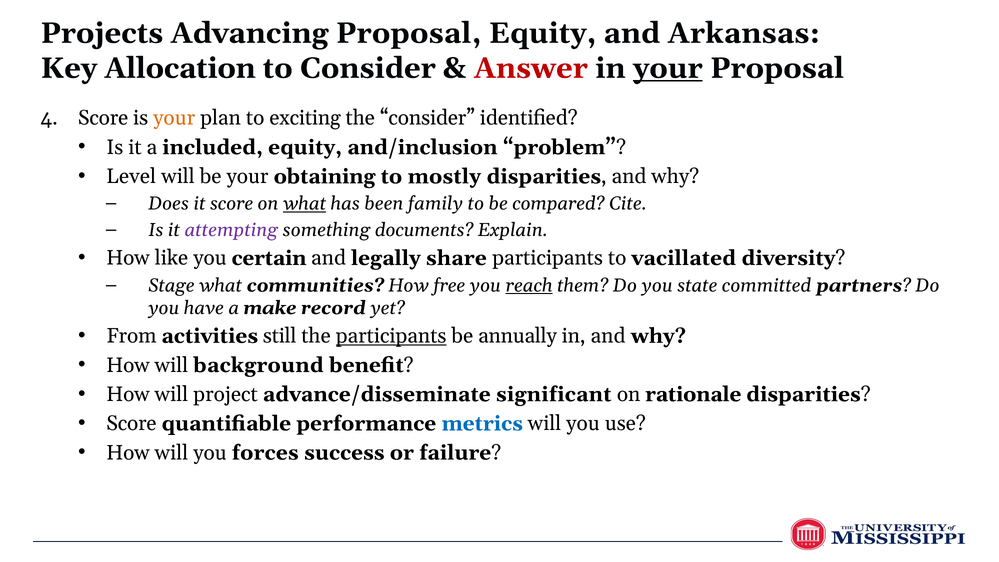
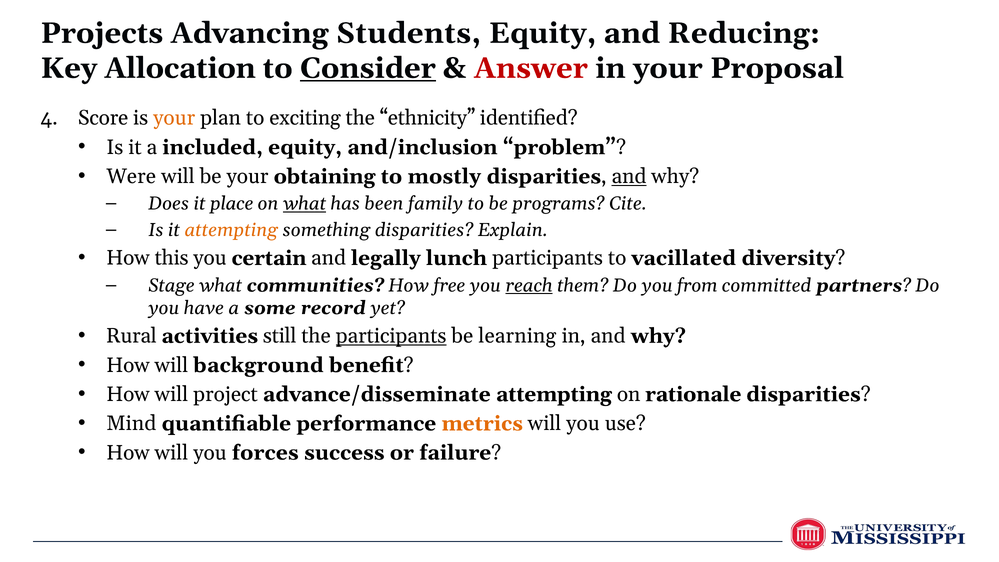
Advancing Proposal: Proposal -> Students (409, 33)
Arkansas: Arkansas -> Reducing (744, 33)
Consider underline: none -> present (368, 68)
your underline: present -> none (668, 68)
the consider: consider -> ethnicity (427, 118)
Level: Level -> Were (131, 176)
and underline: none -> present (629, 176)
it score: score -> place (232, 204)
compared: compared -> programs (558, 204)
attempting colour: purple -> orange (231, 230)
something documents: documents -> disparities (424, 230)
like: like -> this (172, 258)
share: share -> lunch (456, 258)
state: state -> from (697, 285)
make: make -> some (270, 308)
From: From -> Rural (131, 336)
annually: annually -> learning (517, 336)
advance/disseminate significant: significant -> attempting (554, 394)
Score: Score -> Mind (131, 423)
metrics colour: blue -> orange (482, 423)
